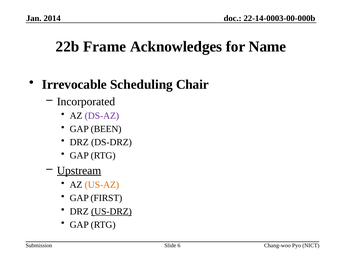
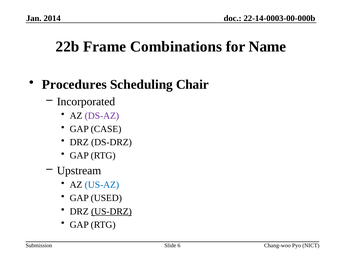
Acknowledges: Acknowledges -> Combinations (176, 47)
Irrevocable: Irrevocable -> Procedures (74, 85)
BEEN: BEEN -> CASE (106, 129)
Upstream underline: present -> none (79, 171)
US-AZ colour: orange -> blue (102, 185)
FIRST: FIRST -> USED (106, 198)
